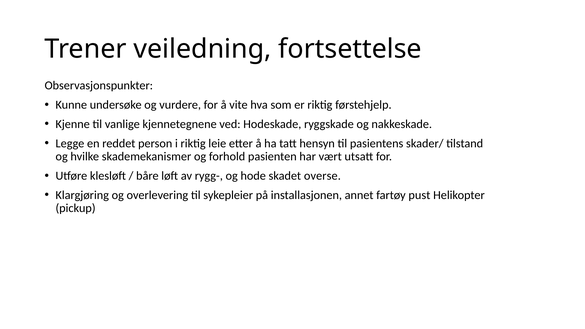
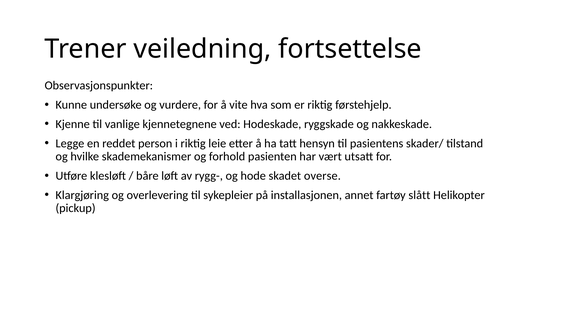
pust: pust -> slått (419, 195)
